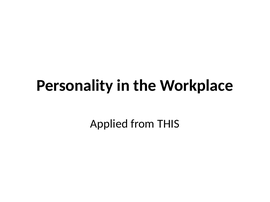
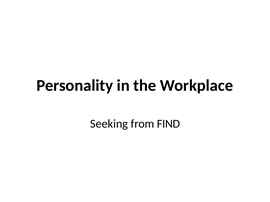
Applied: Applied -> Seeking (109, 124)
THIS: THIS -> FIND (168, 124)
